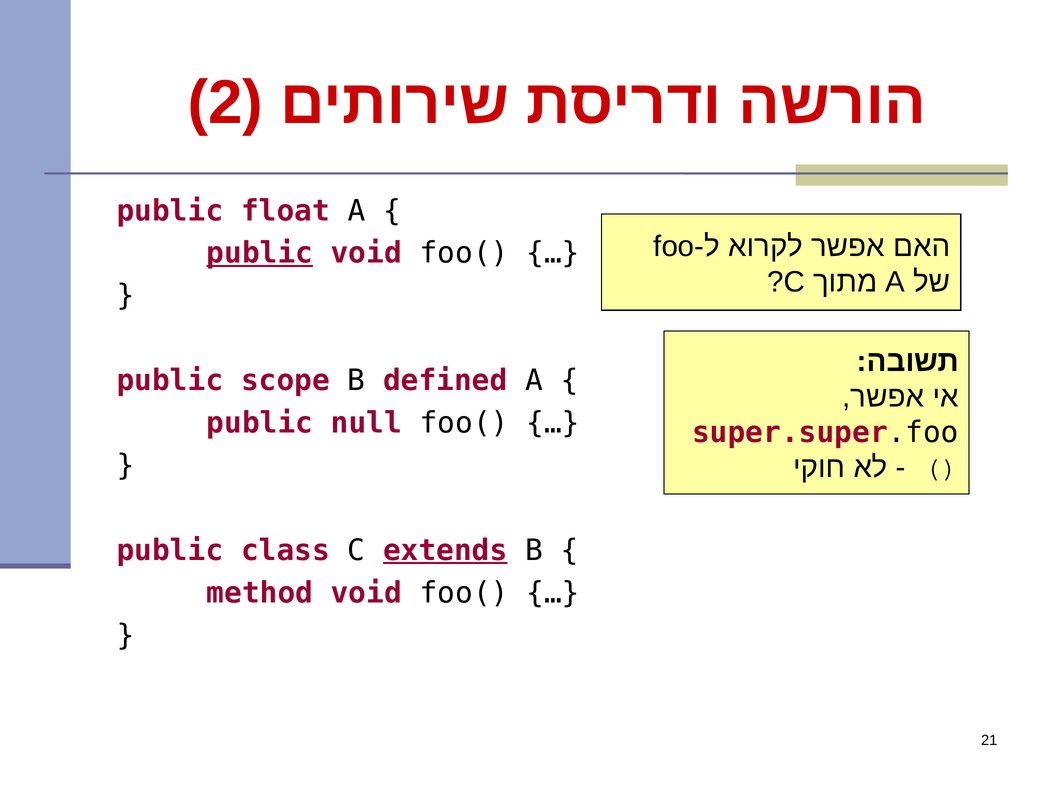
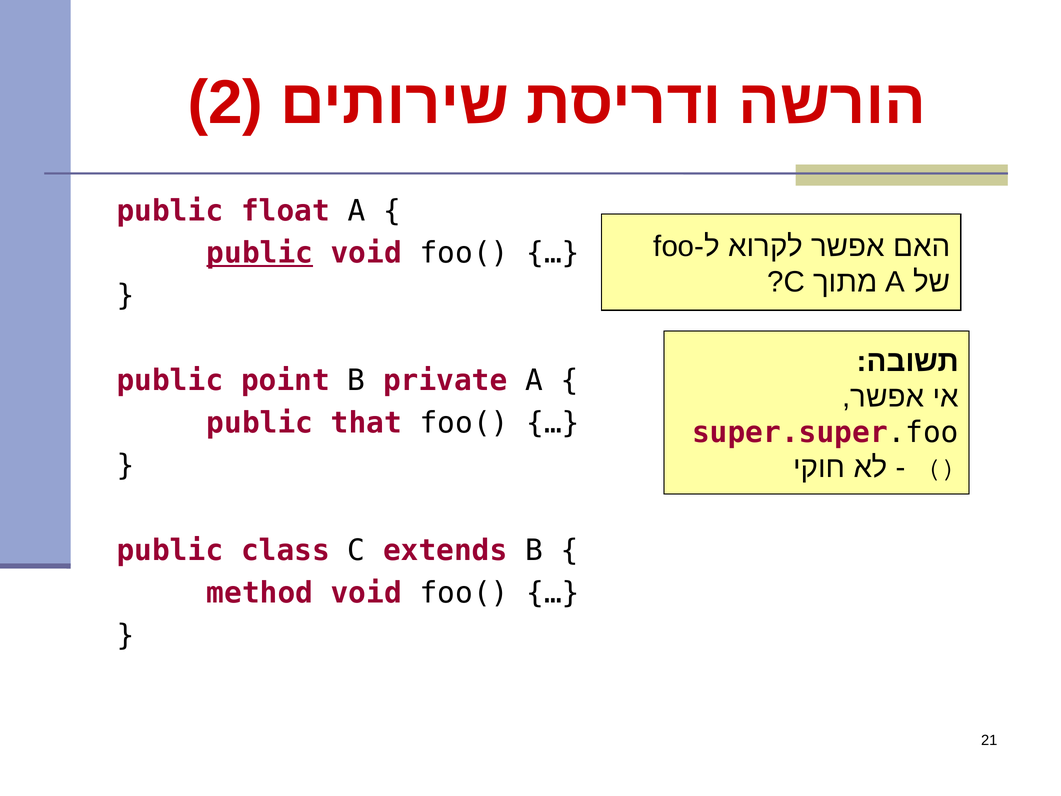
scope: scope -> point (285, 380)
defined: defined -> private (445, 380)
null: null -> that (366, 423)
extends underline: present -> none (445, 550)
